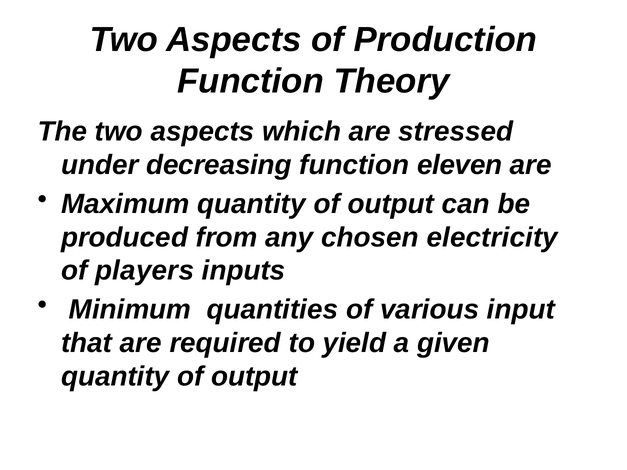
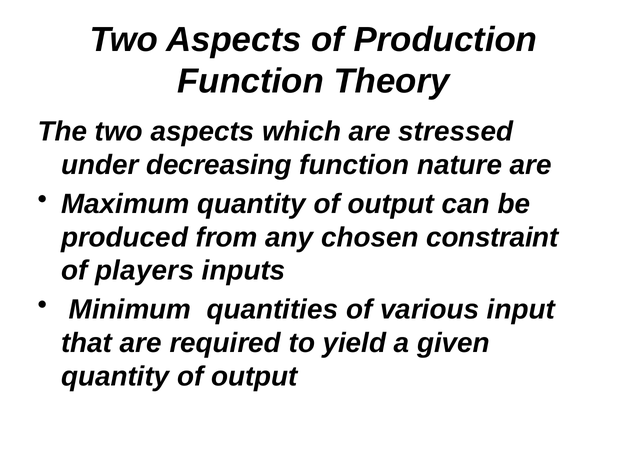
eleven: eleven -> nature (460, 165)
electricity: electricity -> constraint (492, 237)
